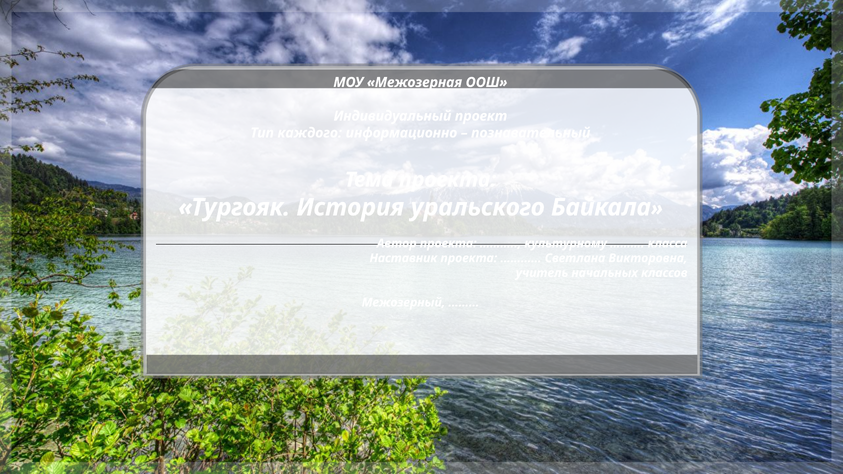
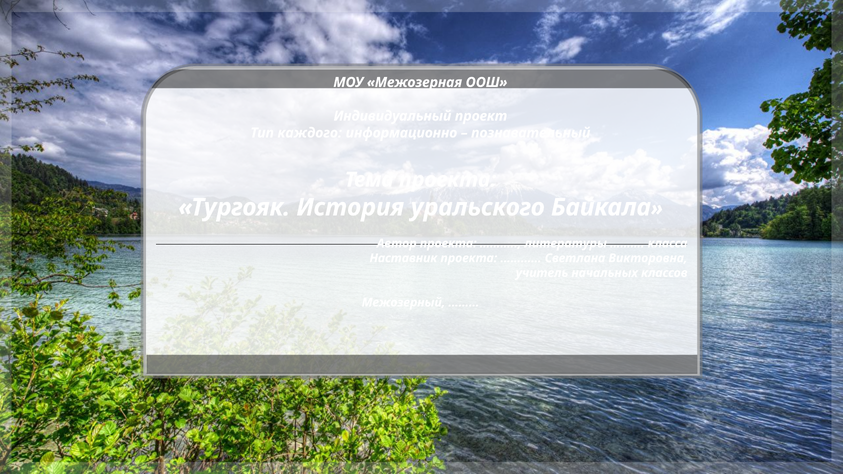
культурному: культурному -> литературы (566, 243)
